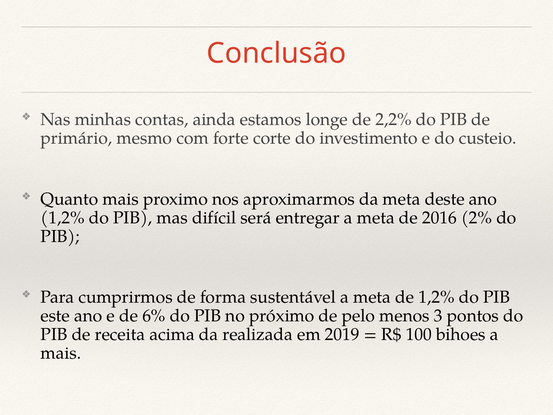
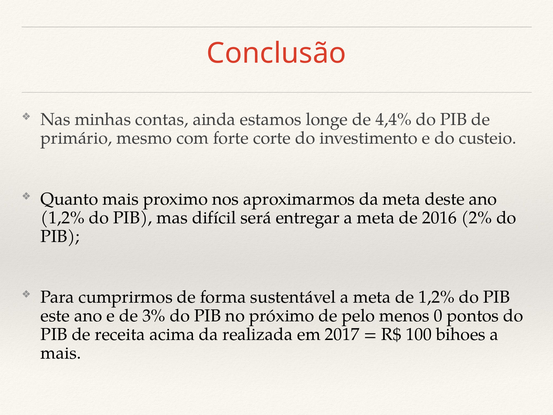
2,2%: 2,2% -> 4,4% (393, 119)
6%: 6% -> 3% (154, 316)
3: 3 -> 0 (438, 316)
2019: 2019 -> 2017 (342, 334)
